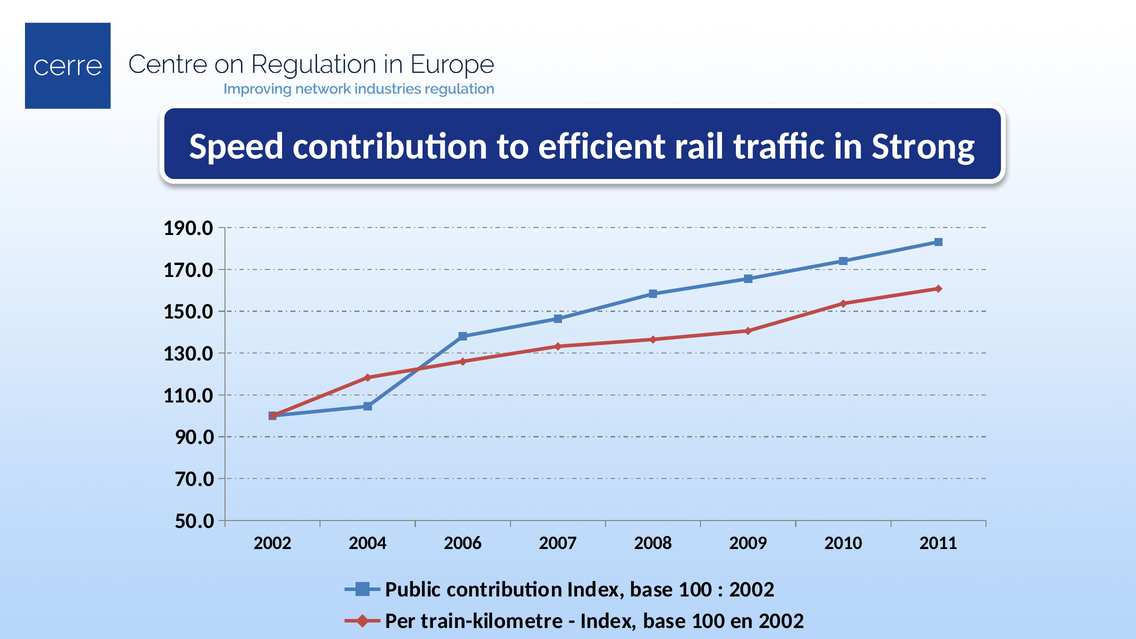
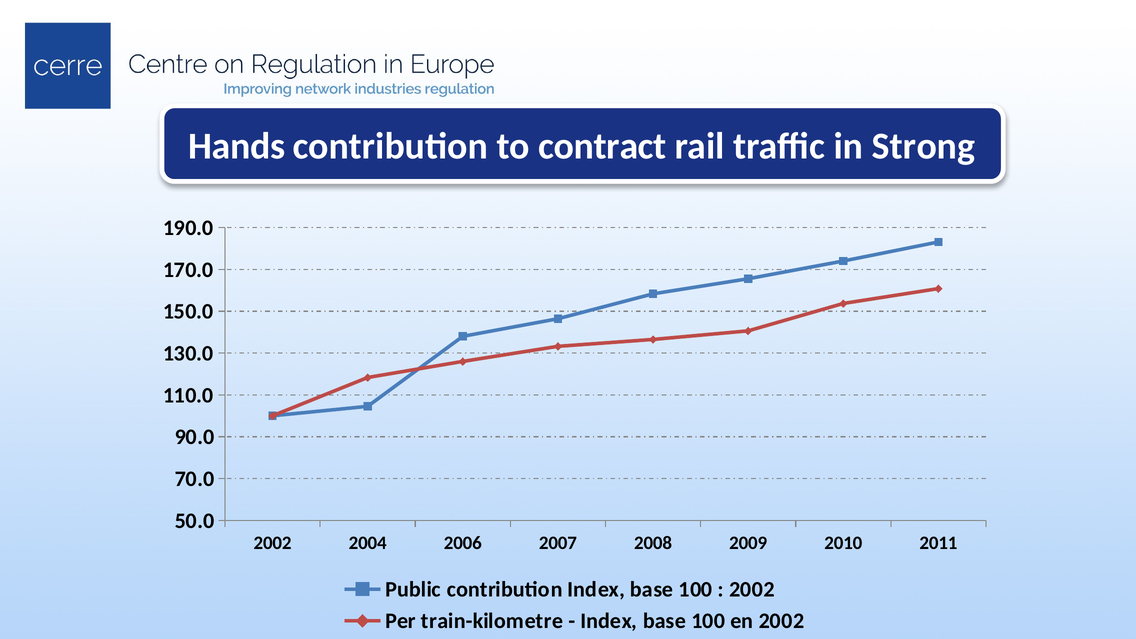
Speed: Speed -> Hands (237, 146)
efficient: efficient -> contract (602, 146)
